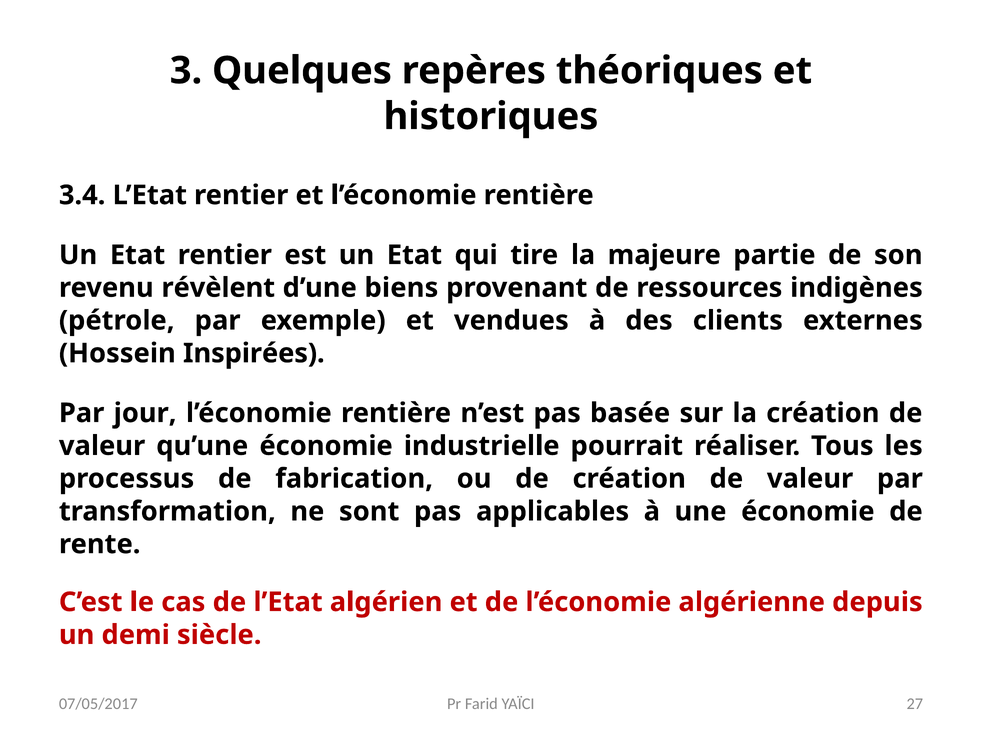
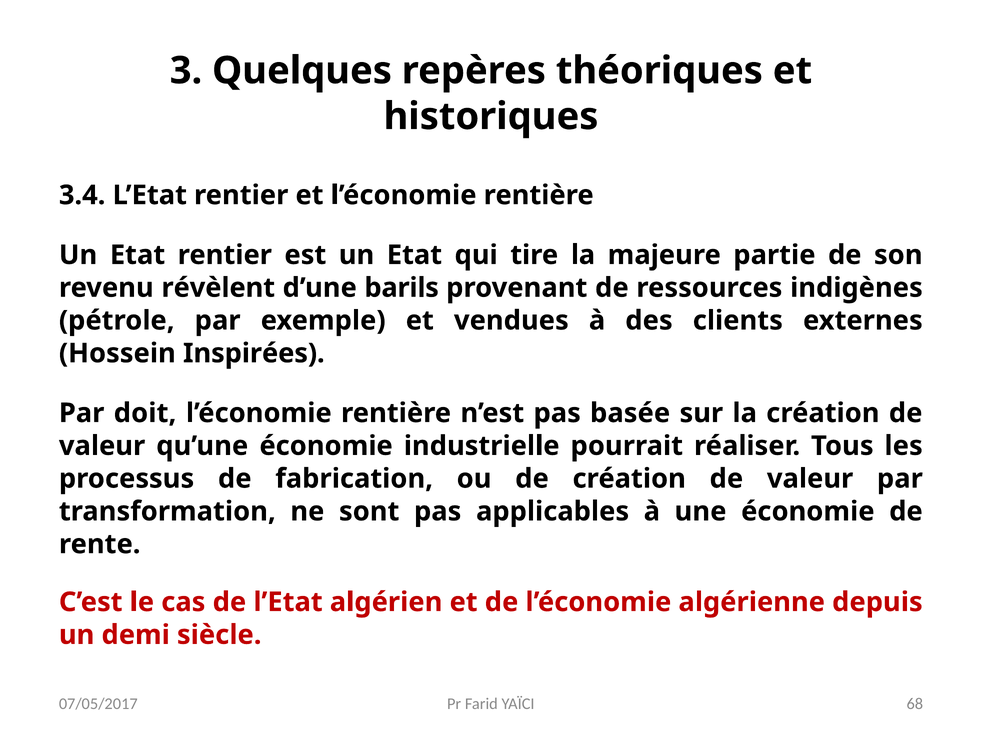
biens: biens -> barils (402, 288)
jour: jour -> doit (145, 413)
27: 27 -> 68 (915, 703)
